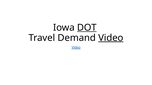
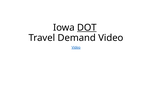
Video underline: present -> none (111, 38)
